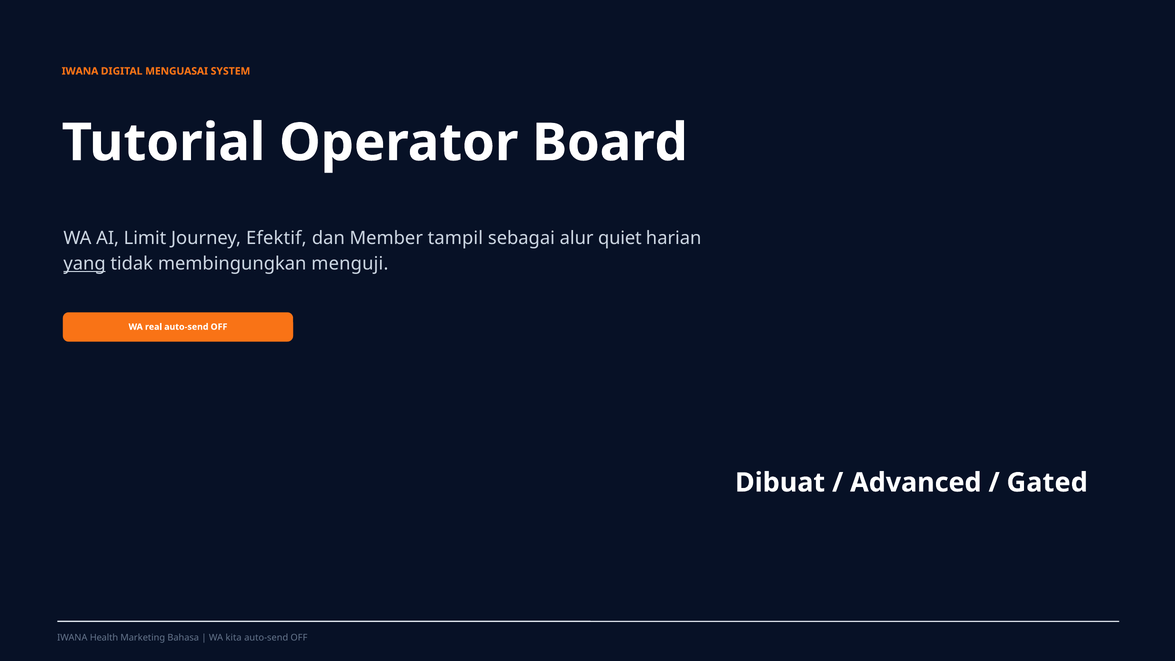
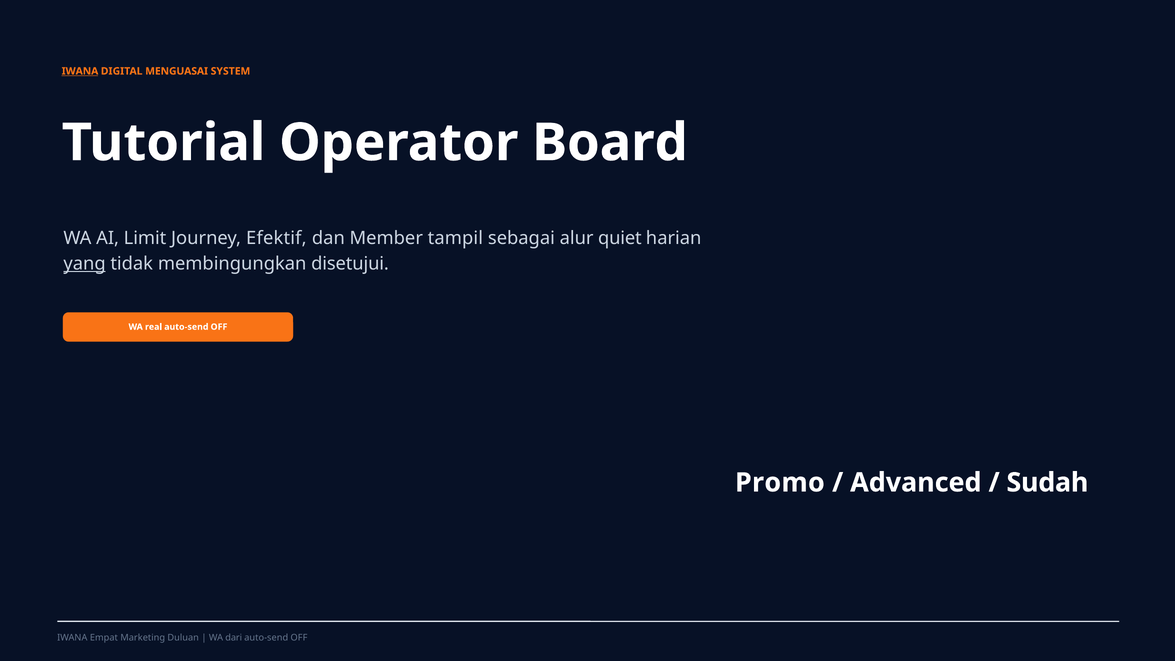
IWANA underline: none -> present (80, 71)
menguji: menguji -> disetujui (350, 263)
Dibuat: Dibuat -> Promo (780, 483)
Gated: Gated -> Sudah (1047, 483)
Health: Health -> Empat (104, 638)
Bahasa: Bahasa -> Duluan (183, 638)
kita: kita -> dari (234, 638)
